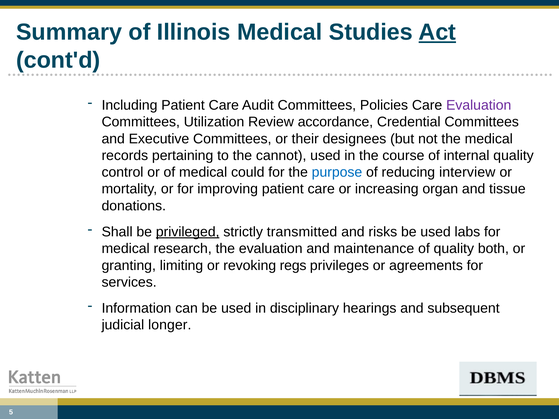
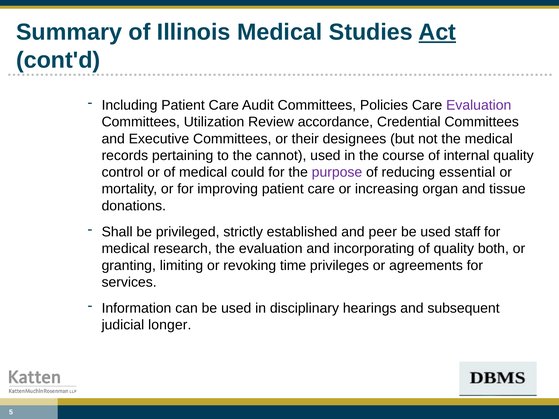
purpose colour: blue -> purple (337, 172)
interview: interview -> essential (467, 172)
privileged underline: present -> none (188, 232)
transmitted: transmitted -> established (302, 232)
risks: risks -> peer (383, 232)
labs: labs -> staff (467, 232)
maintenance: maintenance -> incorporating (374, 249)
regs: regs -> time (293, 266)
